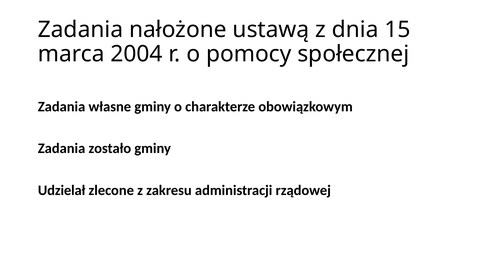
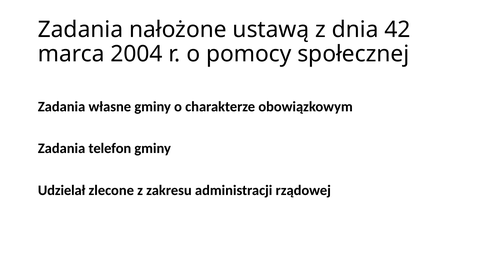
15: 15 -> 42 (397, 29)
zostało: zostało -> telefon (110, 148)
